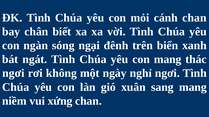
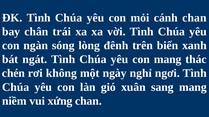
biết: biết -> trái (62, 32)
ngại: ngại -> lòng (89, 46)
ngơi: ngơi -> chén (13, 74)
